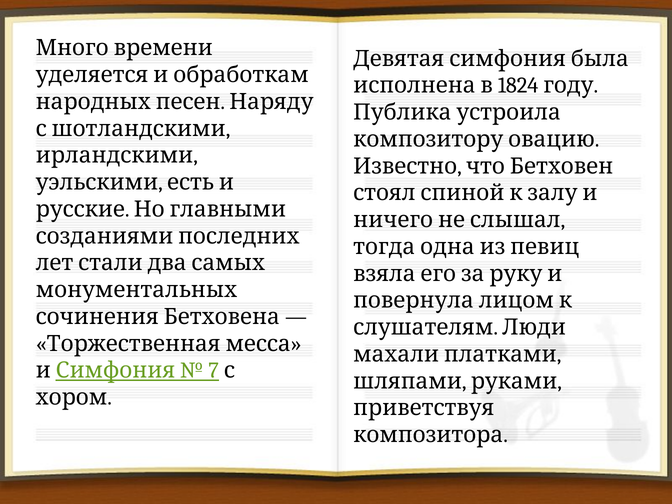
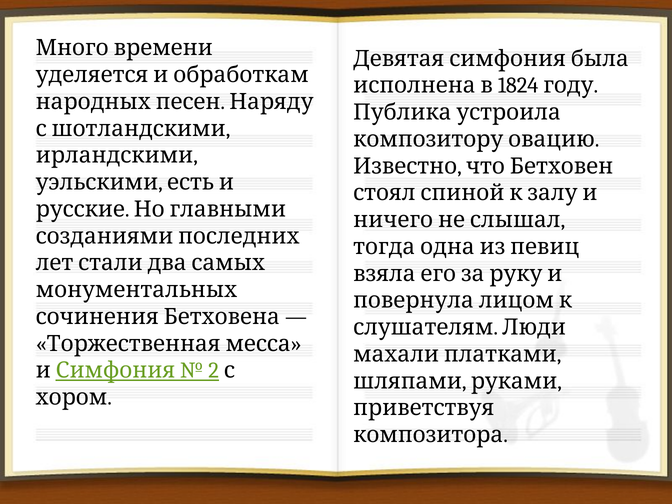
7: 7 -> 2 (214, 371)
